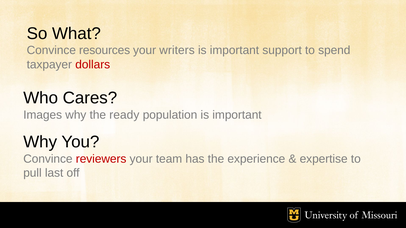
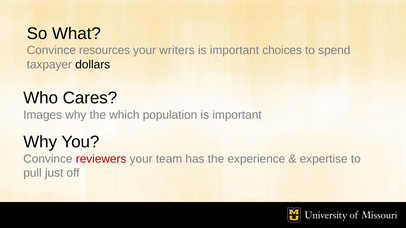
support: support -> choices (282, 50)
dollars colour: red -> black (93, 65)
ready: ready -> which (124, 115)
last: last -> just (54, 173)
